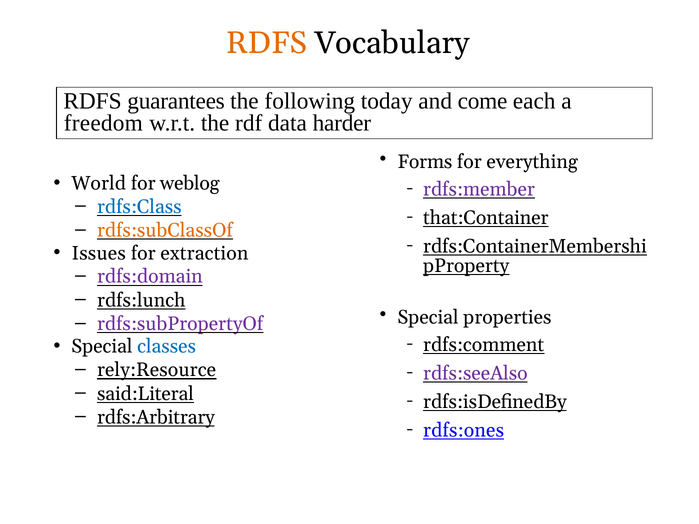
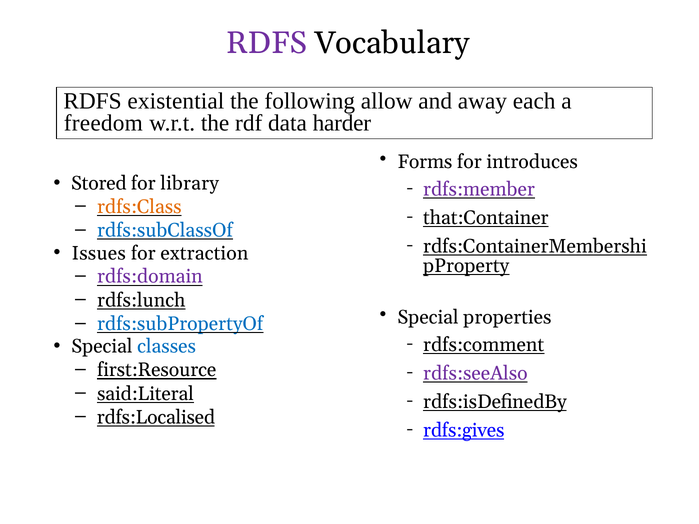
RDFS colour: orange -> purple (267, 43)
guarantees: guarantees -> existential (176, 101)
today: today -> allow (387, 101)
come: come -> away (482, 101)
everything: everything -> introduces (532, 162)
World: World -> Stored (99, 183)
weblog: weblog -> library (190, 183)
rdfs:Class colour: blue -> orange (139, 207)
rdfs:subClassOf colour: orange -> blue (165, 231)
rdfs:subPropertyOf colour: purple -> blue (180, 324)
rely:Resource: rely:Resource -> first:Resource (157, 370)
rdfs:Arbitrary: rdfs:Arbitrary -> rdfs:Localised (156, 417)
rdfs:ones: rdfs:ones -> rdfs:gives (464, 431)
